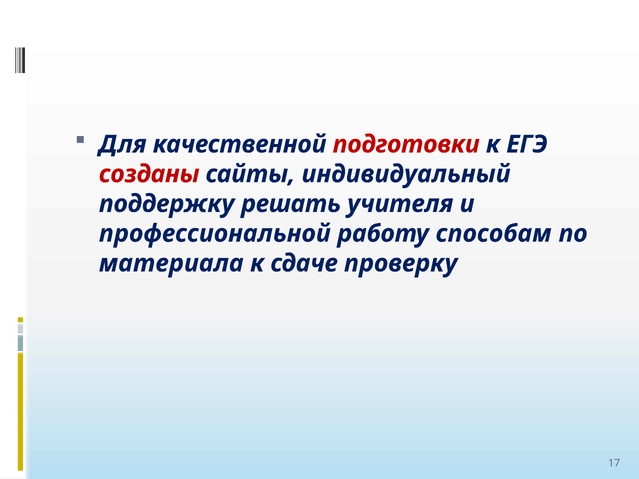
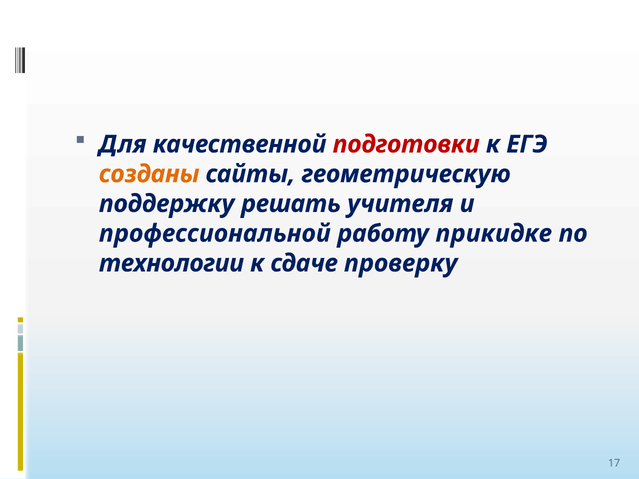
созданы colour: red -> orange (149, 174)
индивидуальный: индивидуальный -> геометрическую (406, 174)
способам: способам -> прикидке (494, 234)
материала: материала -> технологии (171, 263)
